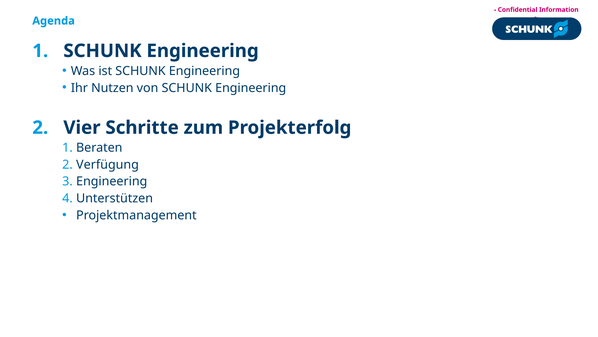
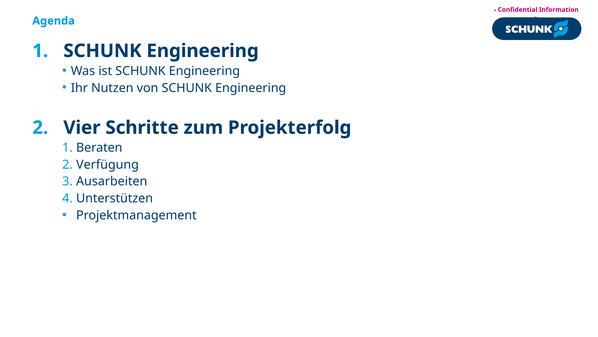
Engineering: Engineering -> Ausarbeiten (112, 181)
